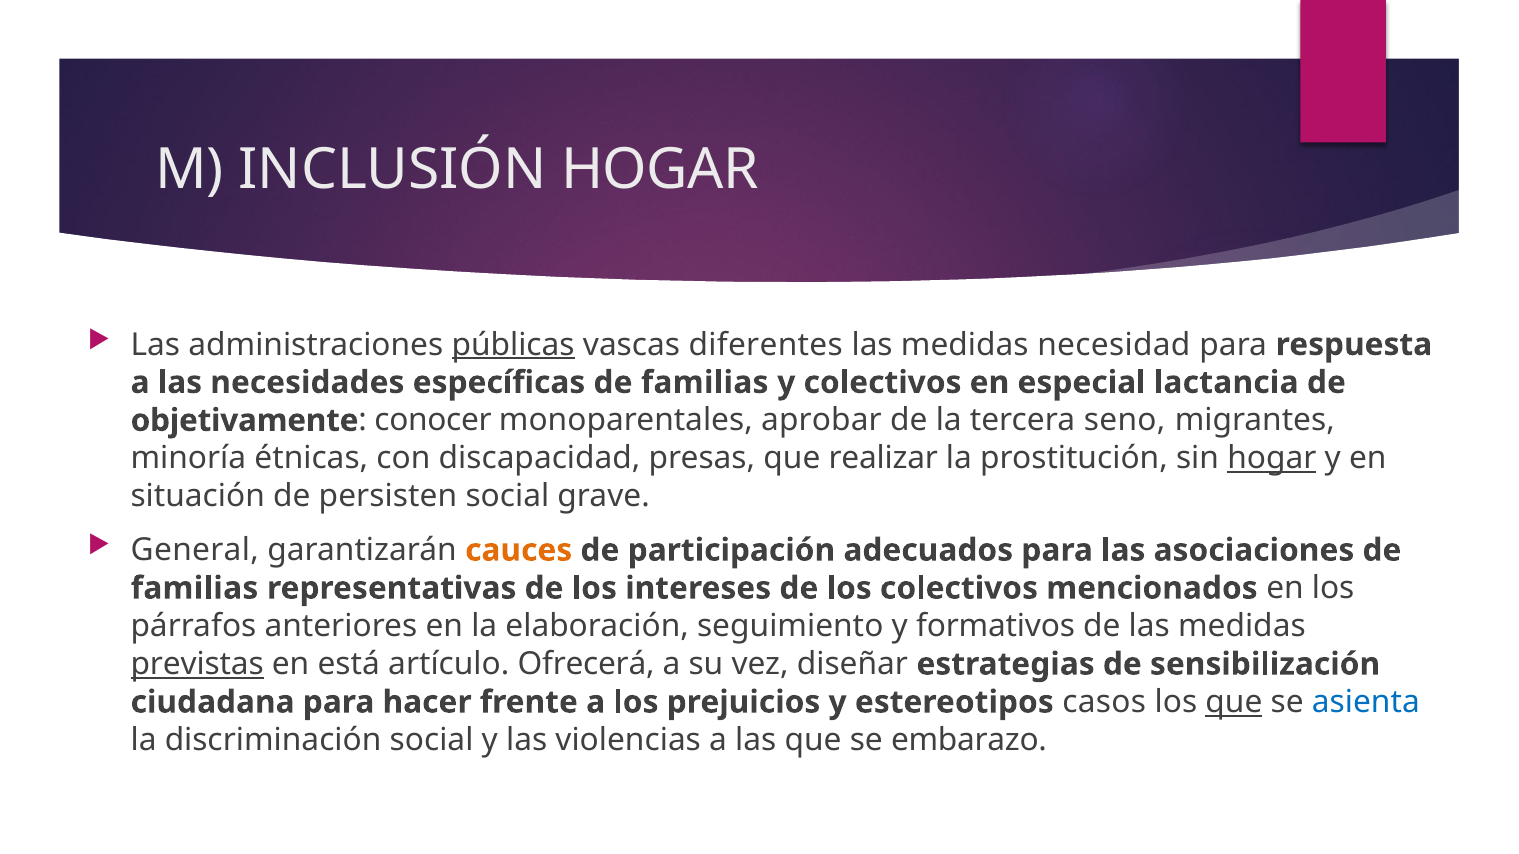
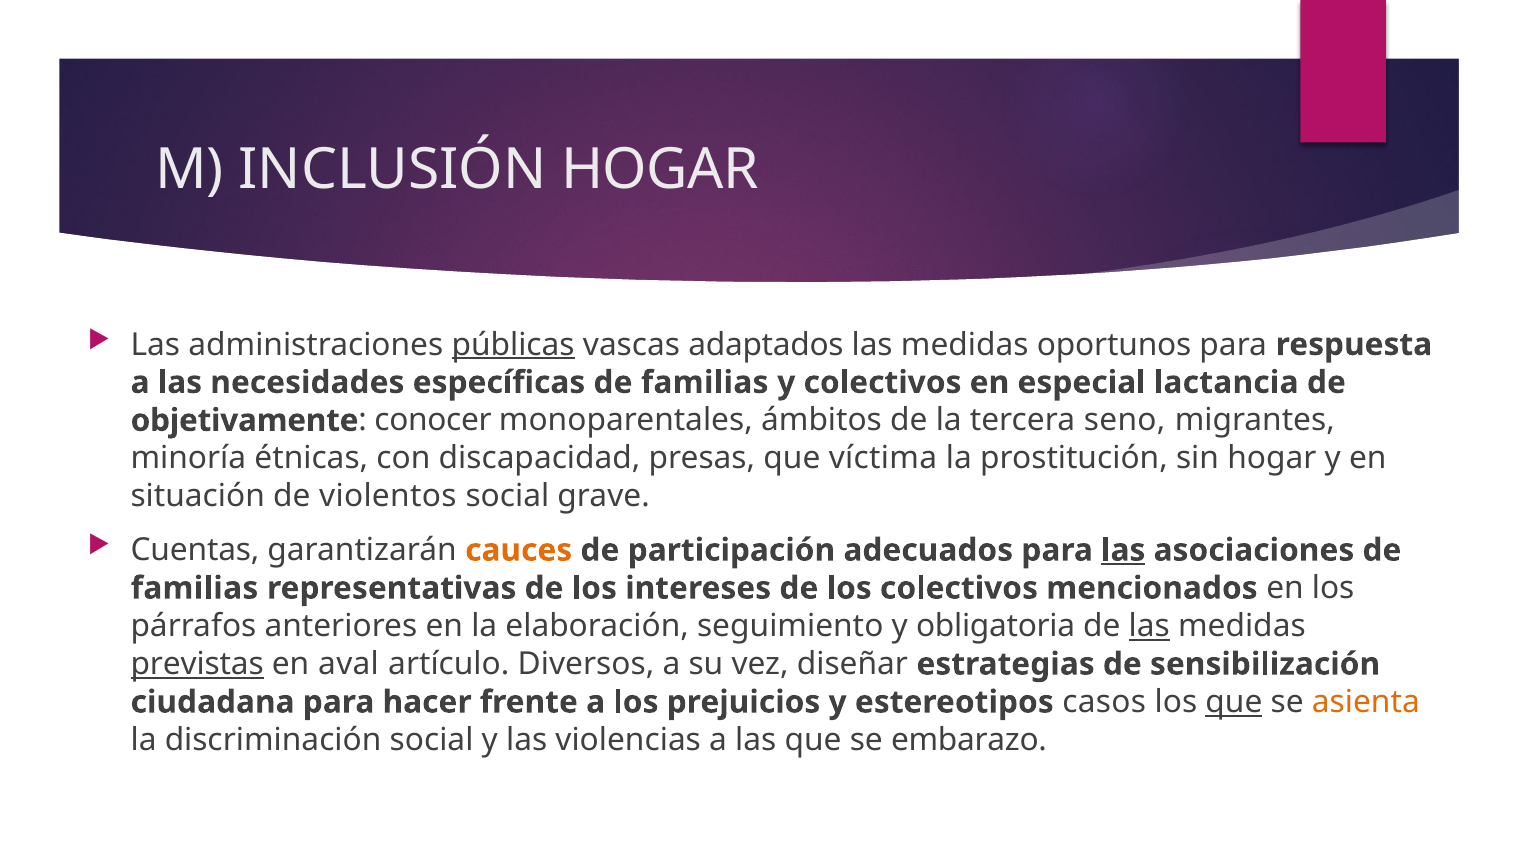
diferentes: diferentes -> adaptados (766, 345)
necesidad: necesidad -> oportunos (1114, 345)
aprobar: aprobar -> ámbitos (822, 421)
realizar: realizar -> víctima (883, 459)
hogar underline: present -> none (1272, 459)
persisten: persisten -> violentos (388, 497)
General: General -> Cuentas (195, 551)
las underline: none -> present (1123, 551)
formativos: formativos -> obligatoria (996, 626)
las underline: none -> present (1149, 626)
está: está -> aval (349, 664)
Ofrecerá: Ofrecerá -> Diversos (586, 664)
asienta colour: blue -> orange (1366, 702)
